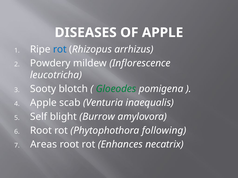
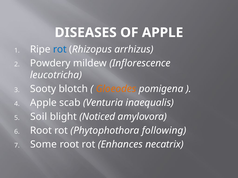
Gloeodes colour: green -> orange (116, 89)
Self: Self -> Soil (39, 117)
Burrow: Burrow -> Noticed (97, 117)
Areas: Areas -> Some (44, 145)
